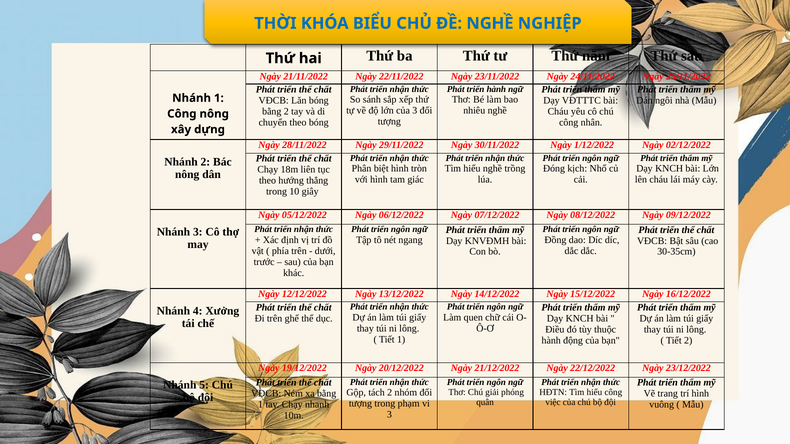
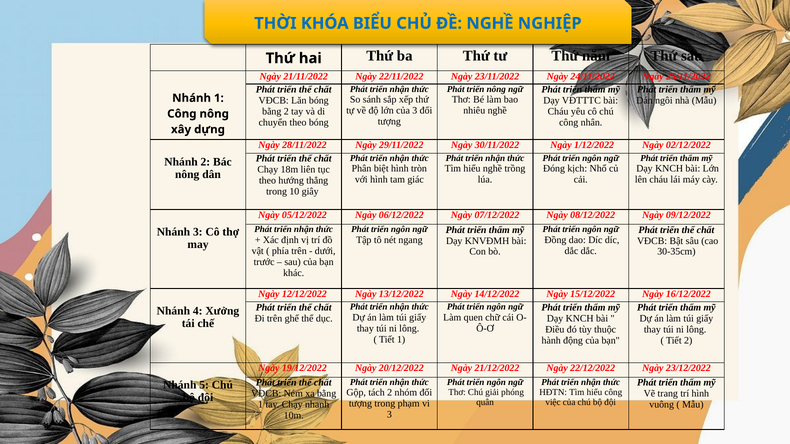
triển hành: hành -> nông (496, 89)
